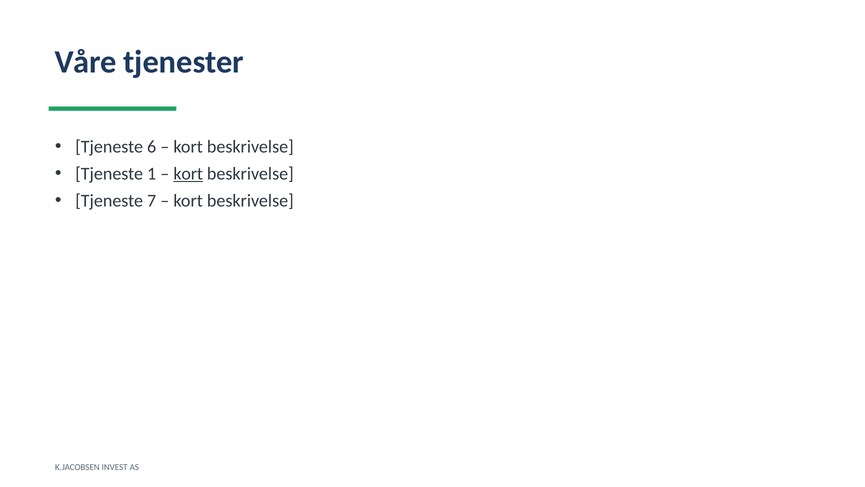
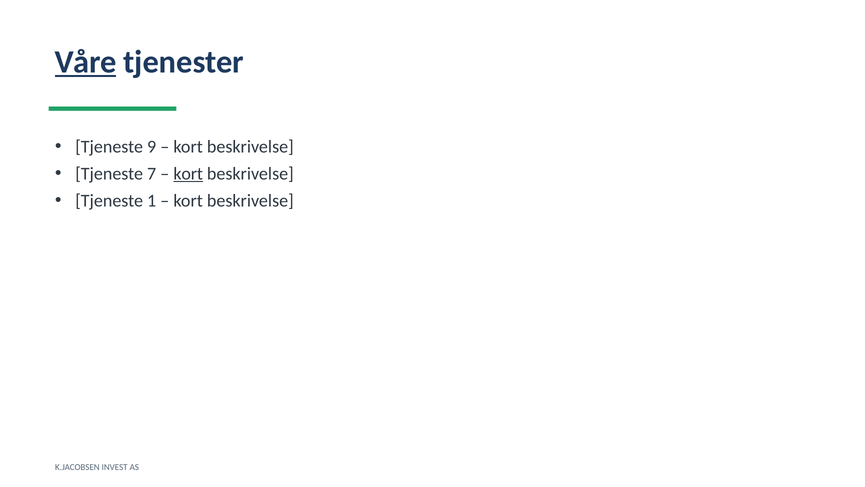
Våre underline: none -> present (86, 62)
6: 6 -> 9 (152, 147)
1: 1 -> 7 (152, 174)
7: 7 -> 1 (152, 201)
